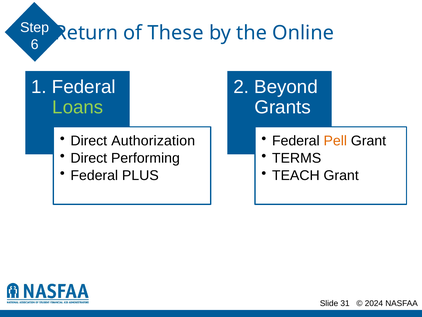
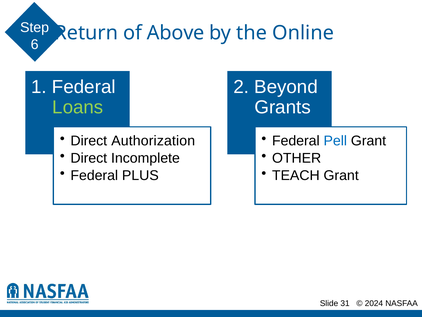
These: These -> Above (176, 33)
Pell colour: orange -> blue (335, 141)
Performing: Performing -> Incomplete (145, 158)
TERMS: TERMS -> OTHER (297, 158)
